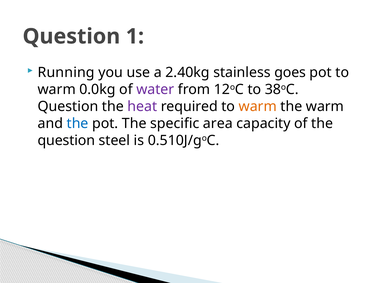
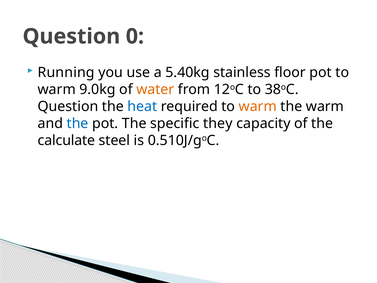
1: 1 -> 0 (135, 36)
2.40kg: 2.40kg -> 5.40kg (188, 72)
goes: goes -> floor (290, 72)
0.0kg: 0.0kg -> 9.0kg (97, 89)
water colour: purple -> orange (155, 89)
heat colour: purple -> blue (142, 106)
area: area -> they (218, 123)
question: question -> calculate (66, 140)
